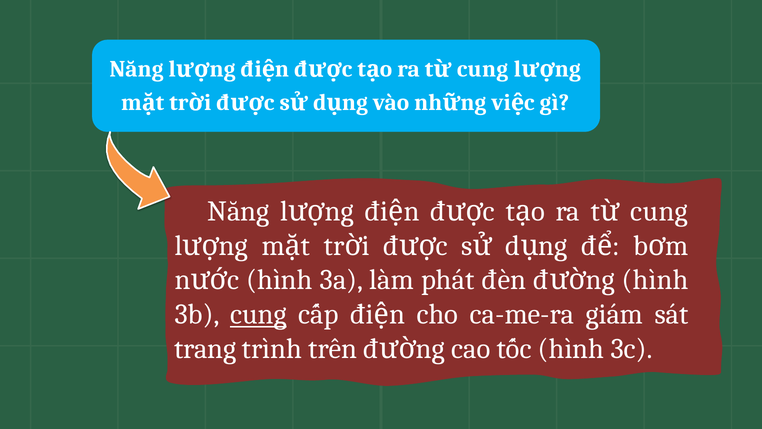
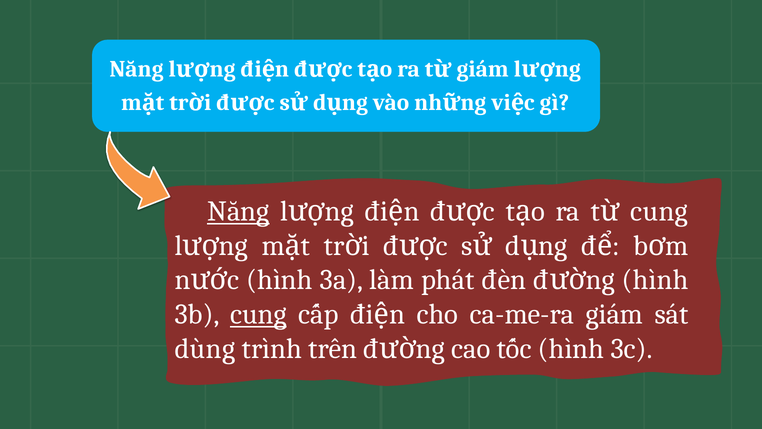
cung: cung -> giám (483, 69)
Năng underline: none -> present (238, 211)
trang: trang -> dùng (205, 348)
